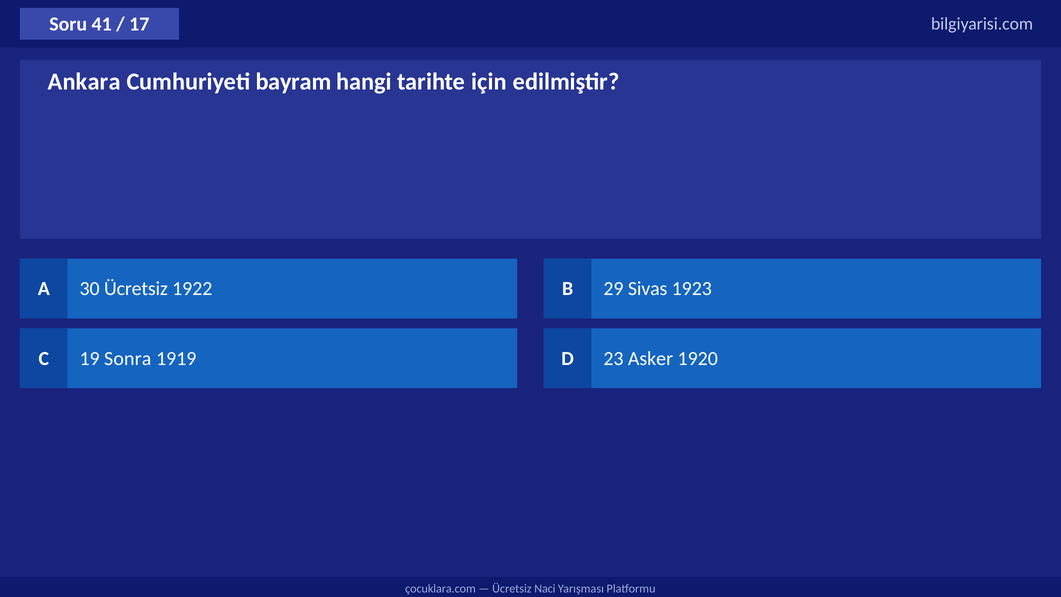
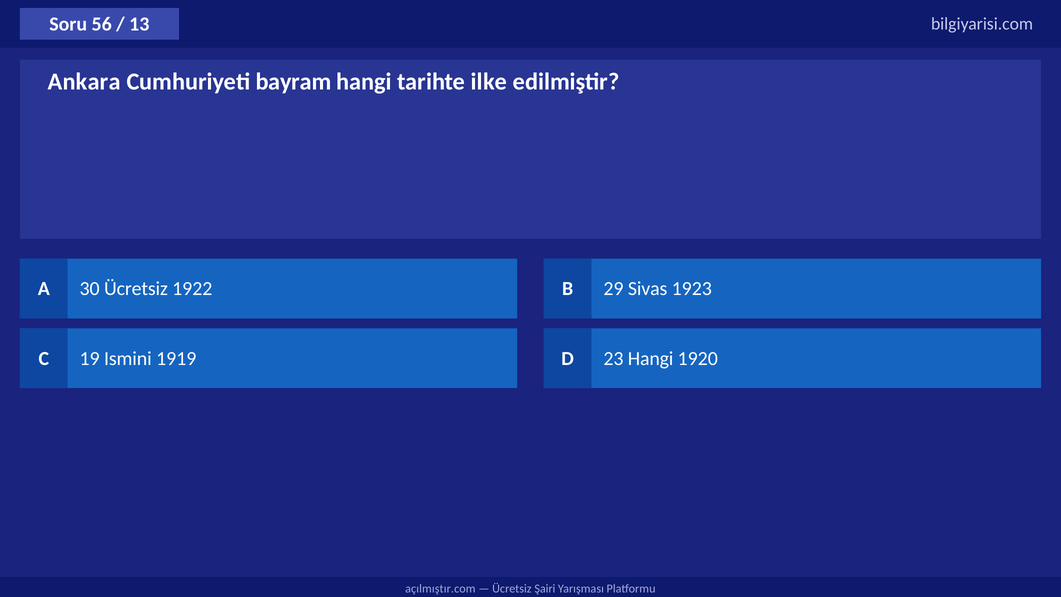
41: 41 -> 56 (102, 24)
17: 17 -> 13 (139, 24)
için: için -> ilke (489, 82)
Sonra: Sonra -> Ismini (128, 358)
23 Asker: Asker -> Hangi (651, 358)
çocuklara.com: çocuklara.com -> açılmıştır.com (440, 589)
Naci: Naci -> Şairi (545, 589)
